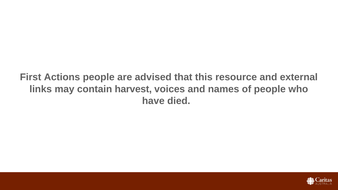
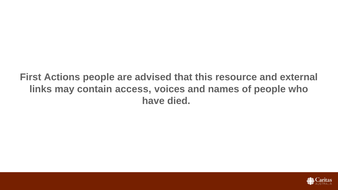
harvest: harvest -> access (133, 89)
